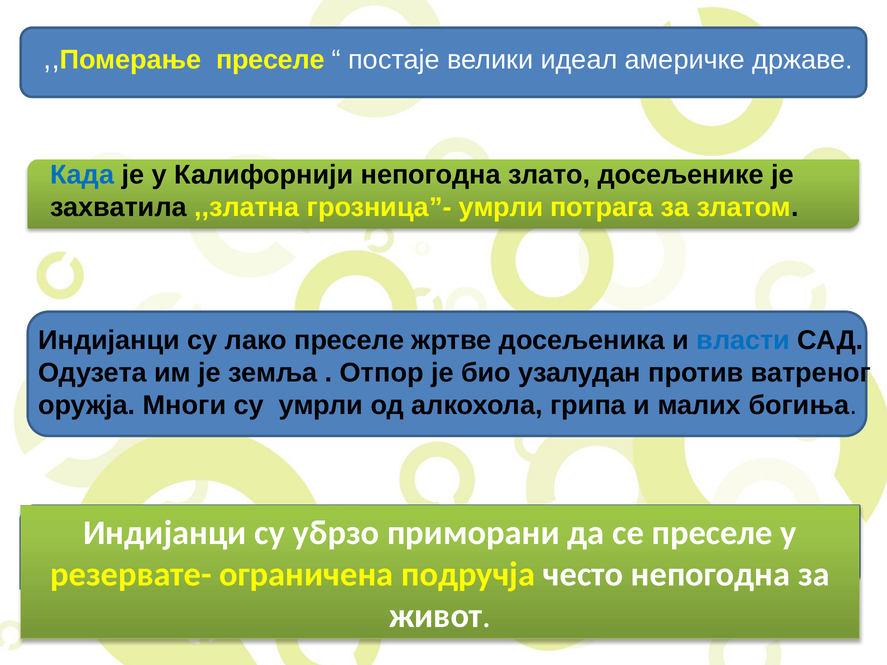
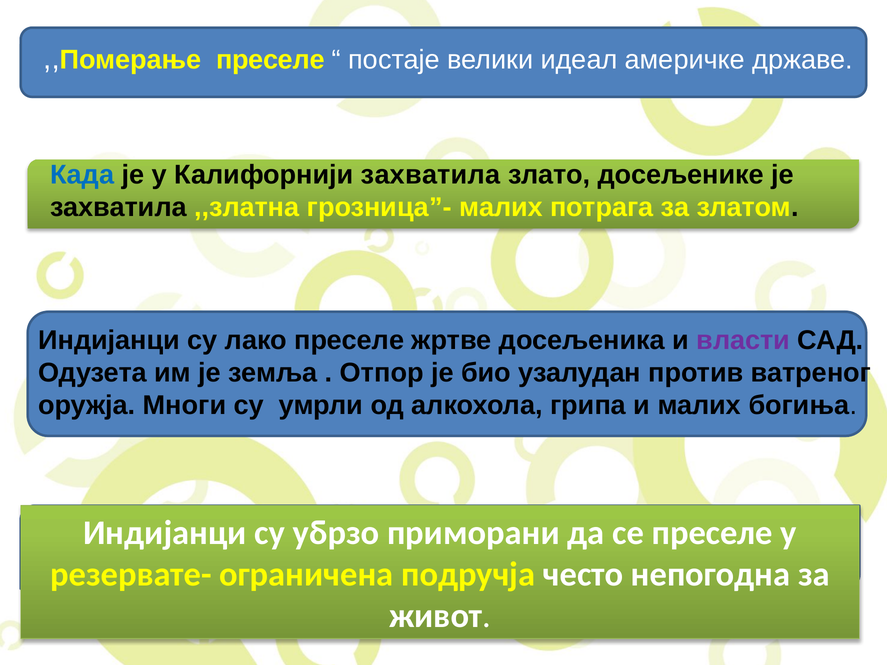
Калифорнији непогодна: непогодна -> захватила (431, 175)
грозница”- умрли: умрли -> малих (501, 207)
власти colour: blue -> purple (743, 340)
